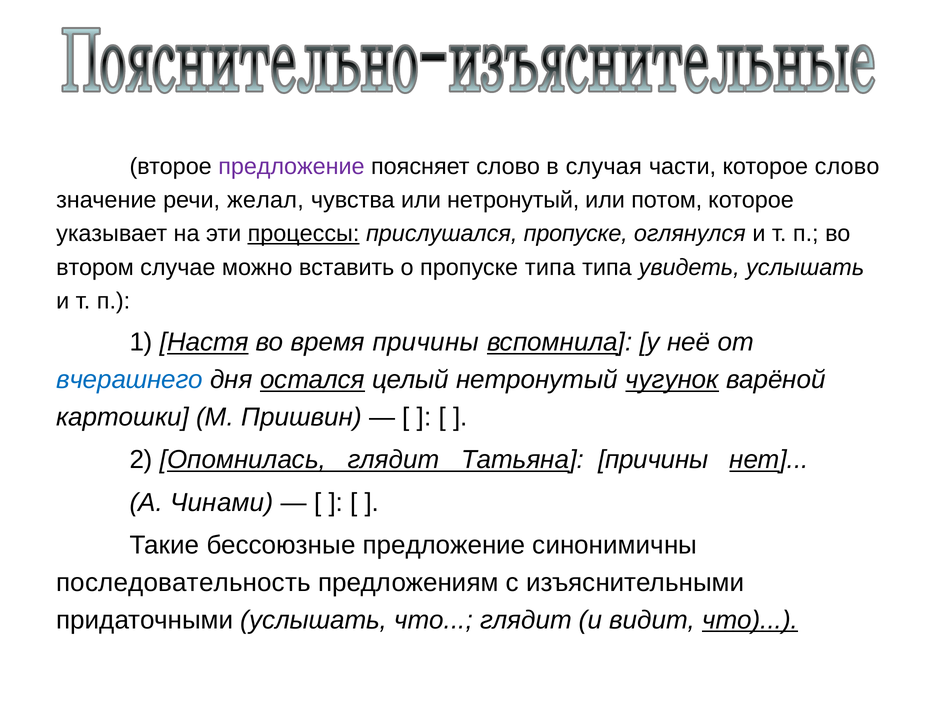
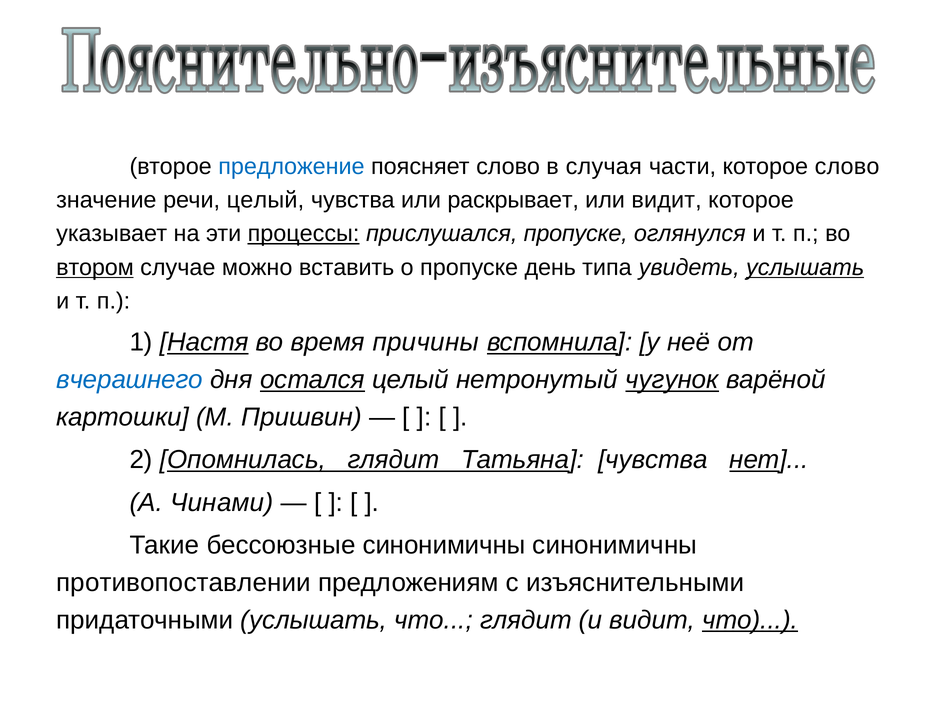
предложение colour: purple -> blue (291, 167)
речи желал: желал -> целый (265, 200)
или нетронутый: нетронутый -> раскрывает (513, 200)
или потом: потом -> видит (667, 200)
втором underline: none -> present (95, 268)
пропуске типа: типа -> день (550, 268)
услышать underline: none -> present (805, 268)
Татьяна причины: причины -> чувства (653, 460)
бессоюзные предложение: предложение -> синонимичны (444, 546)
последовательность: последовательность -> противопоставлении (184, 583)
